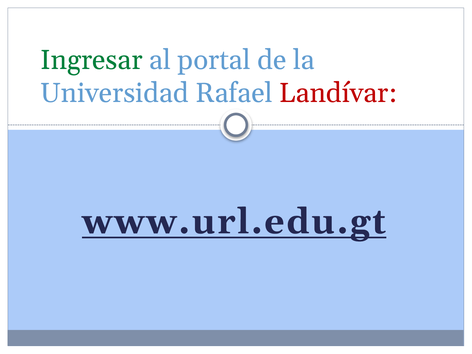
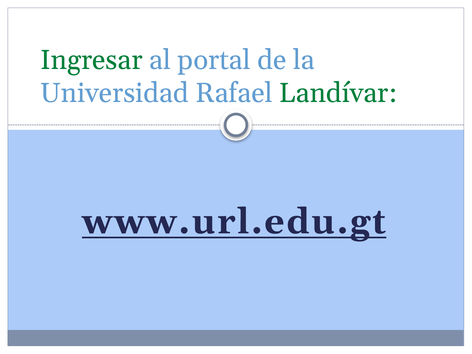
Landívar colour: red -> green (338, 93)
